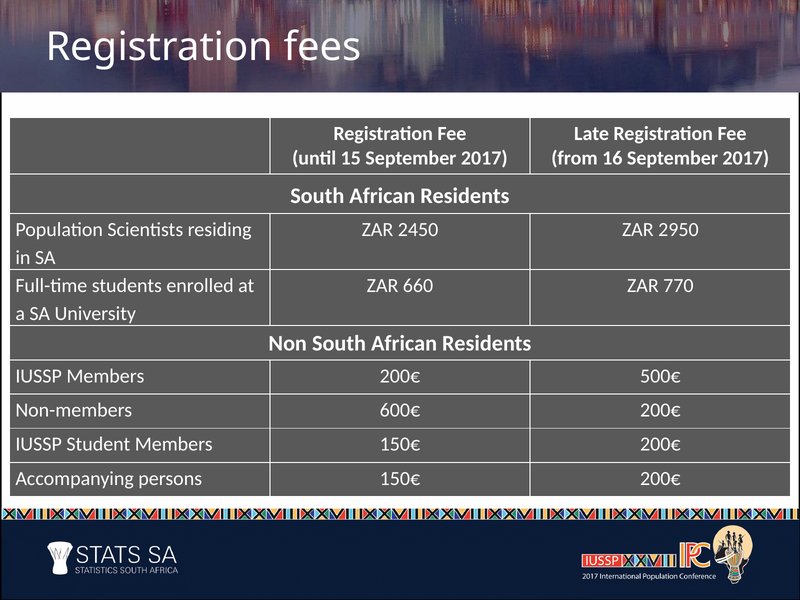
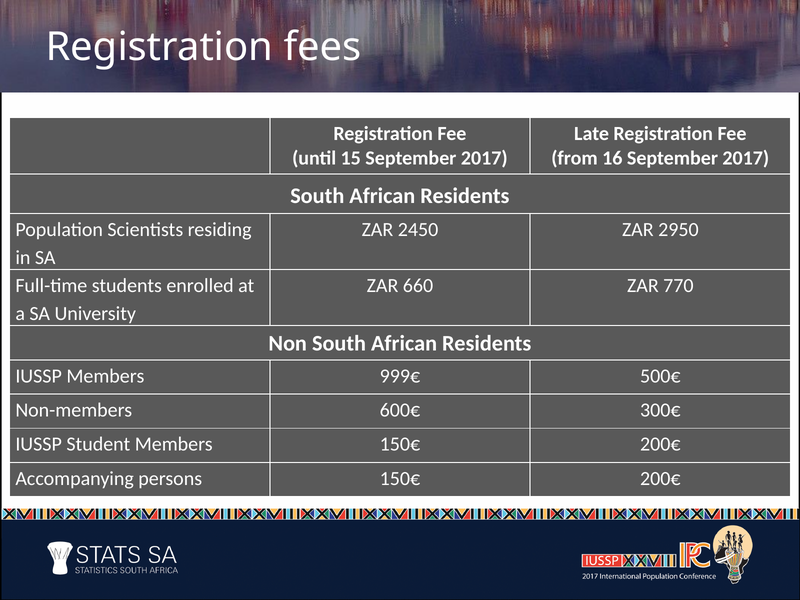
Members 200€: 200€ -> 999€ (400, 376)
600€ 200€: 200€ -> 300€ (660, 410)
